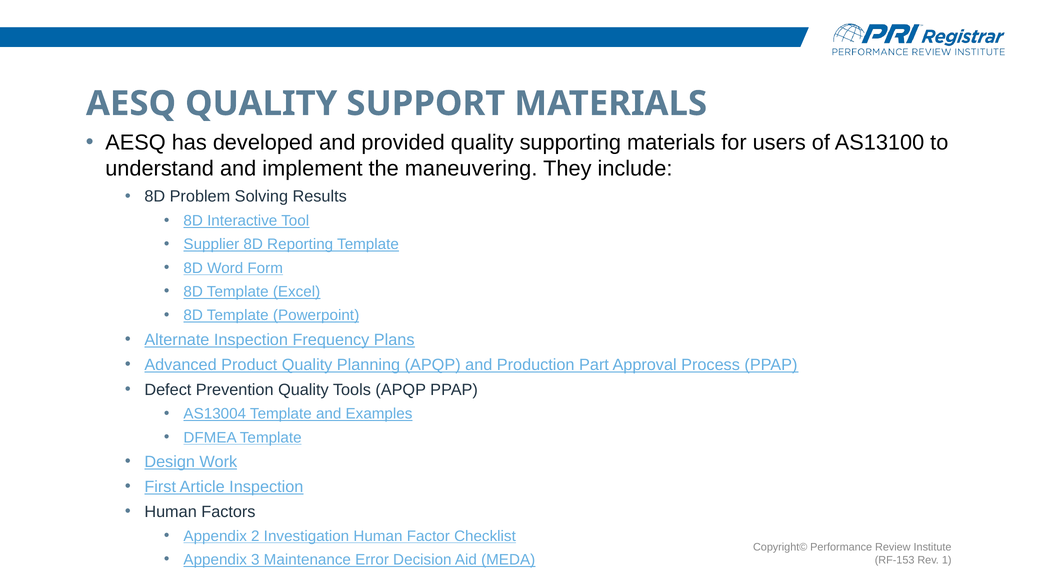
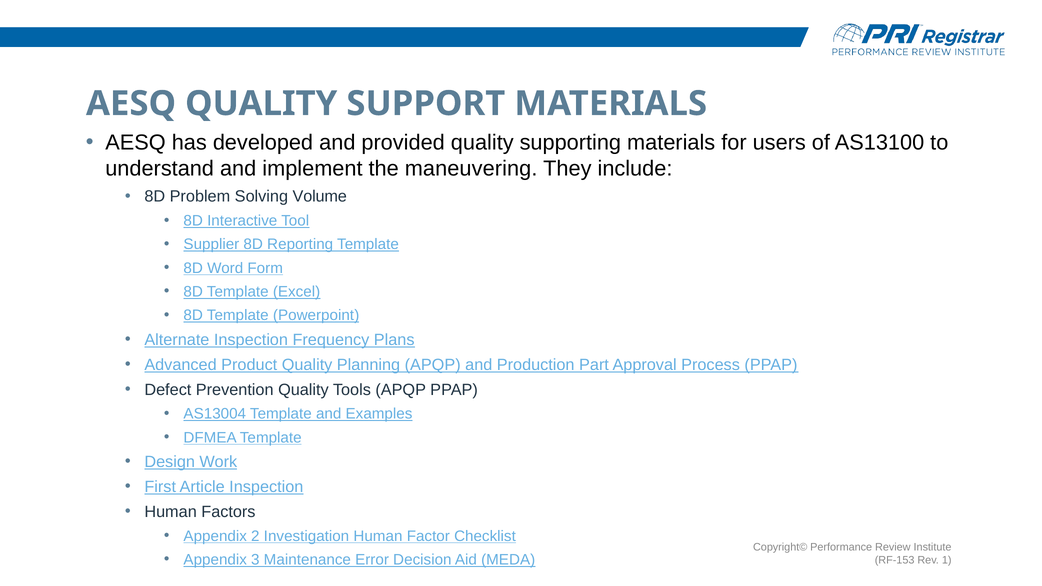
Results: Results -> Volume (320, 197)
